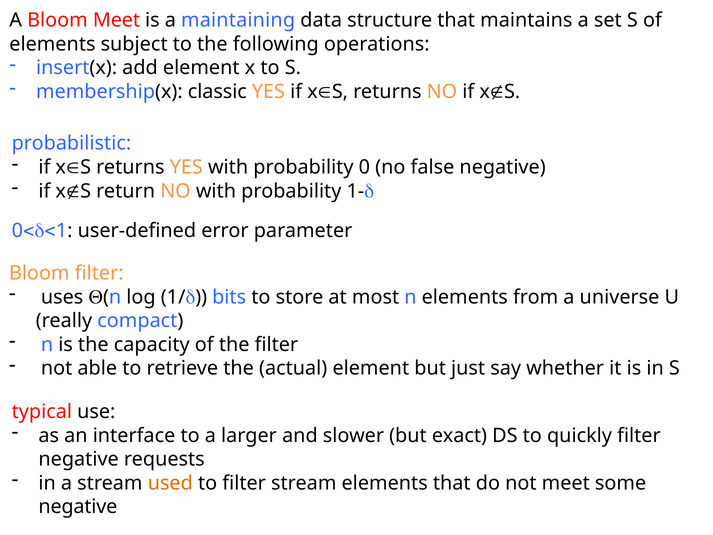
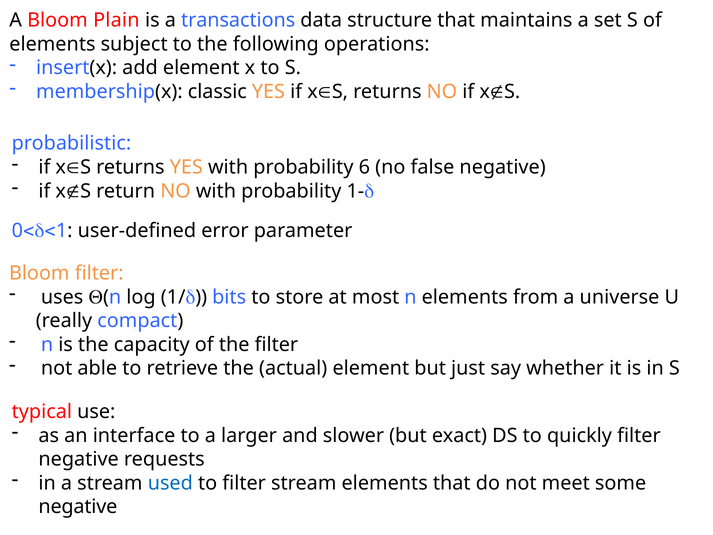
Bloom Meet: Meet -> Plain (116, 20)
maintaining: maintaining -> transactions (238, 20)
0: 0 -> 6 (364, 167)
used colour: orange -> blue (170, 483)
